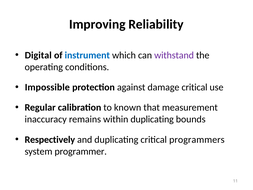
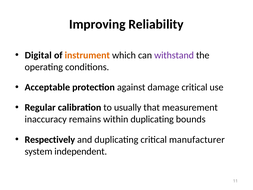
instrument colour: blue -> orange (87, 55)
Impossible: Impossible -> Acceptable (47, 87)
known: known -> usually (128, 107)
programmers: programmers -> manufacturer (197, 139)
programmer: programmer -> independent (81, 151)
